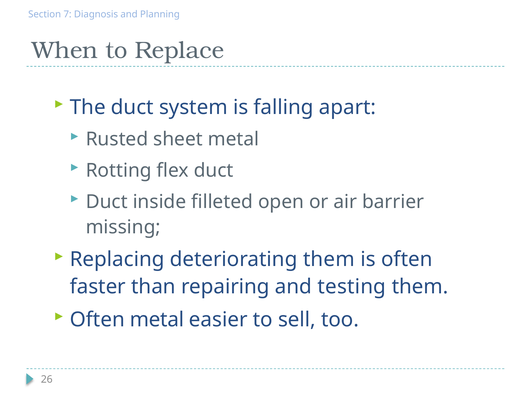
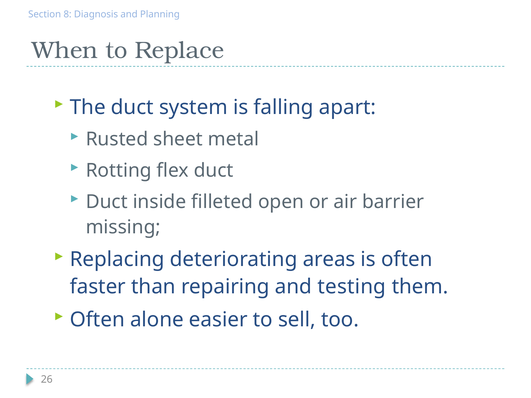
7: 7 -> 8 (68, 14)
deteriorating them: them -> areas (329, 260)
Often metal: metal -> alone (157, 320)
